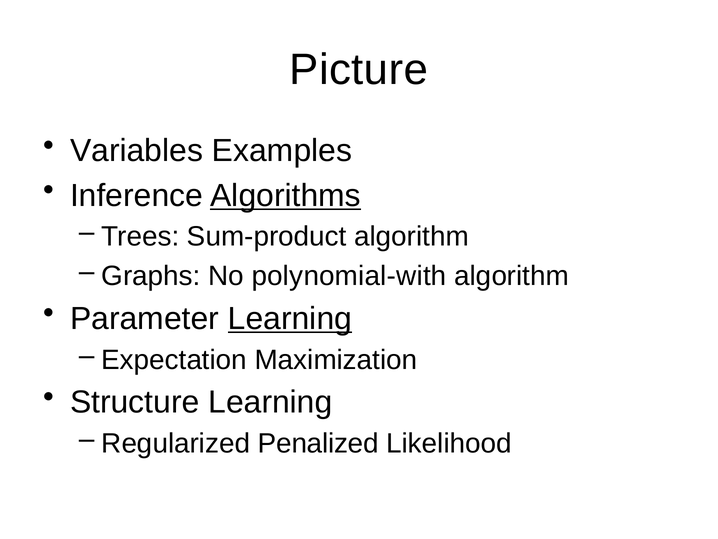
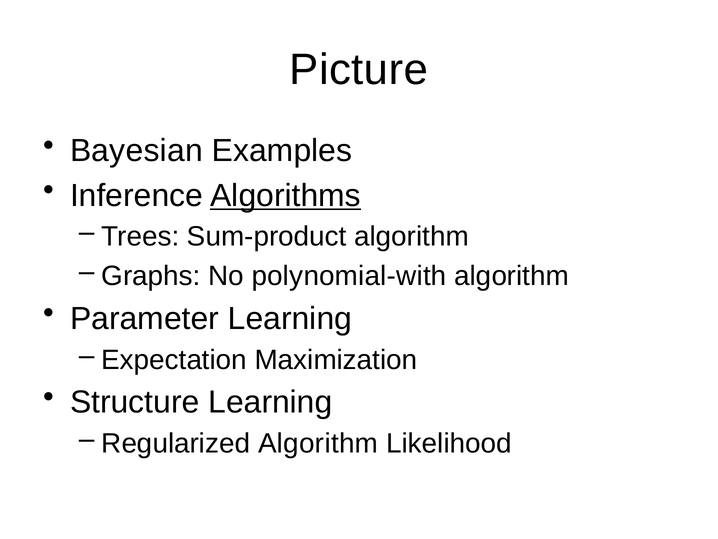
Variables: Variables -> Bayesian (136, 151)
Learning underline: present -> none (290, 318)
Regularized Penalized: Penalized -> Algorithm (318, 443)
